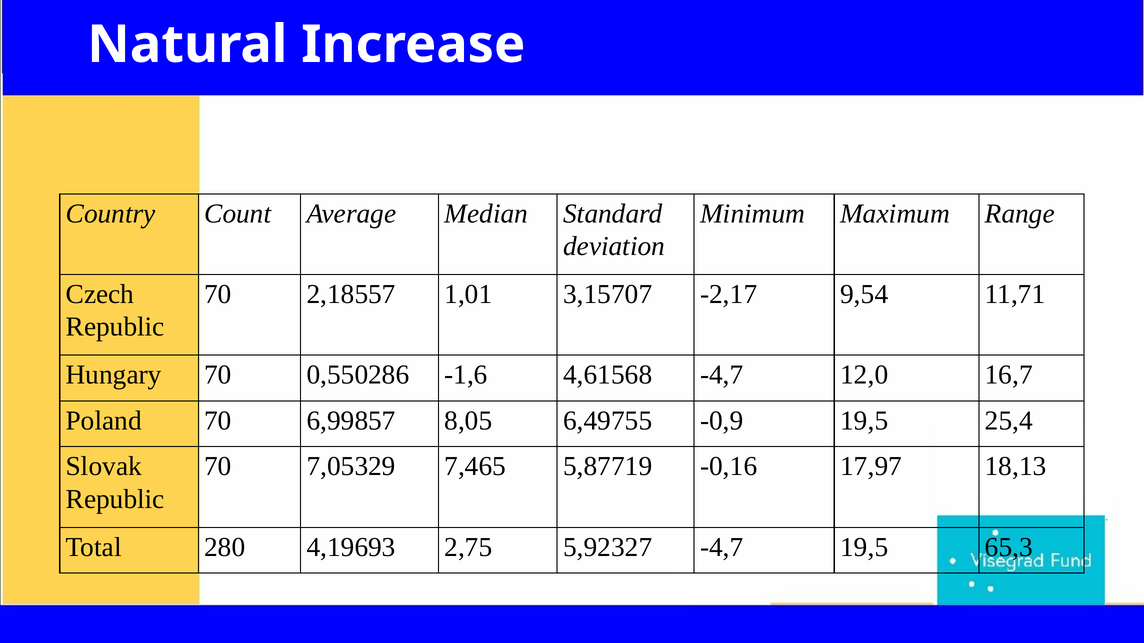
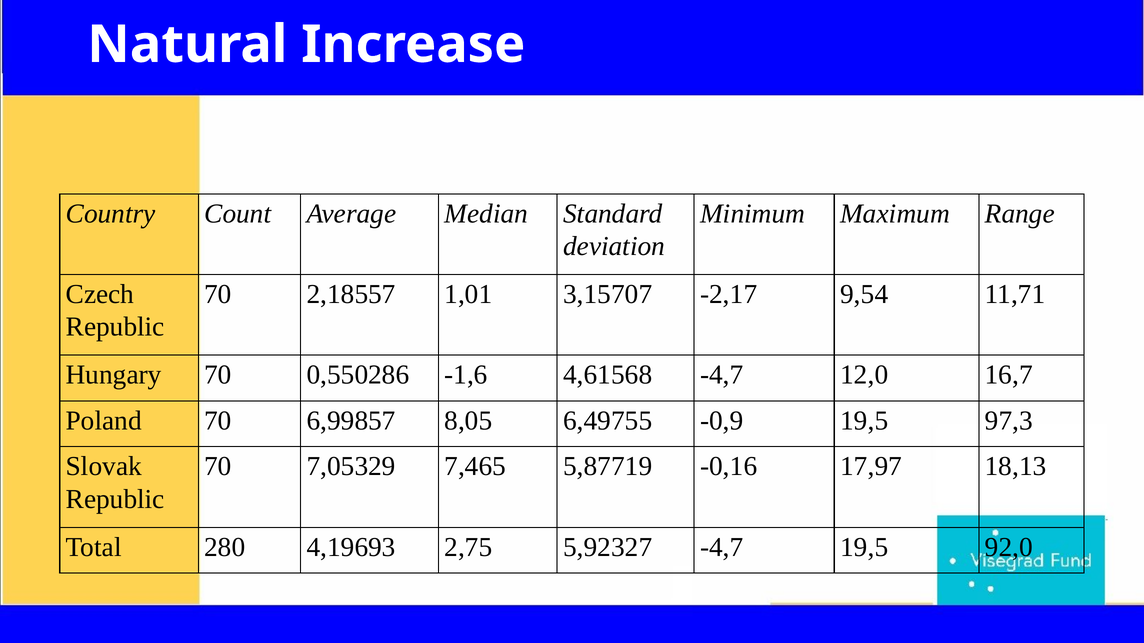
25,4: 25,4 -> 97,3 (1009, 421)
65,3: 65,3 -> 92,0 (1009, 548)
